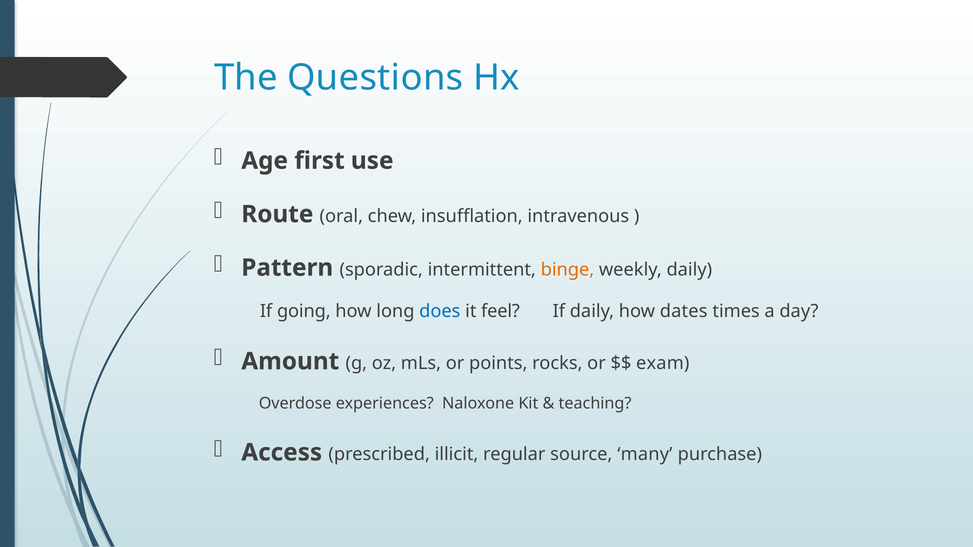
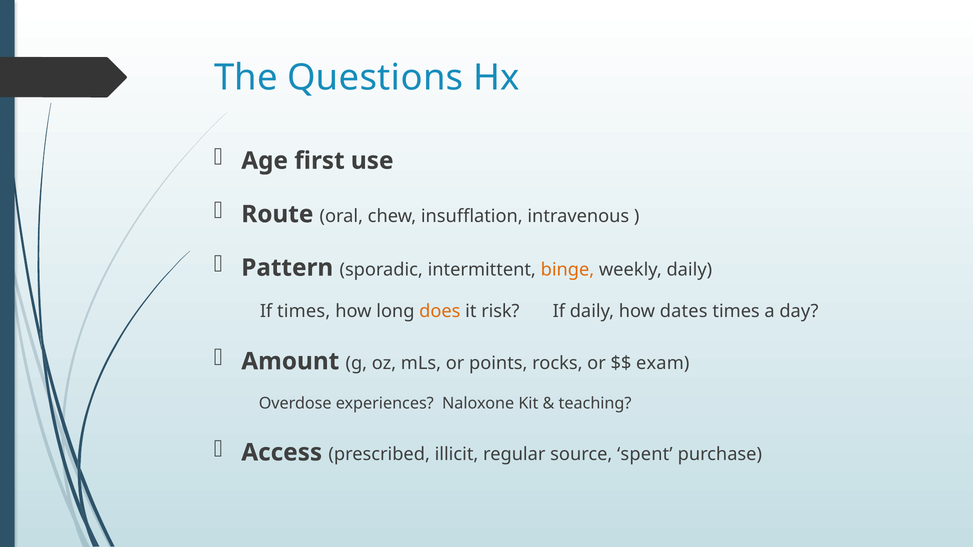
If going: going -> times (304, 311)
does colour: blue -> orange (440, 311)
feel: feel -> risk (500, 311)
many: many -> spent (645, 455)
